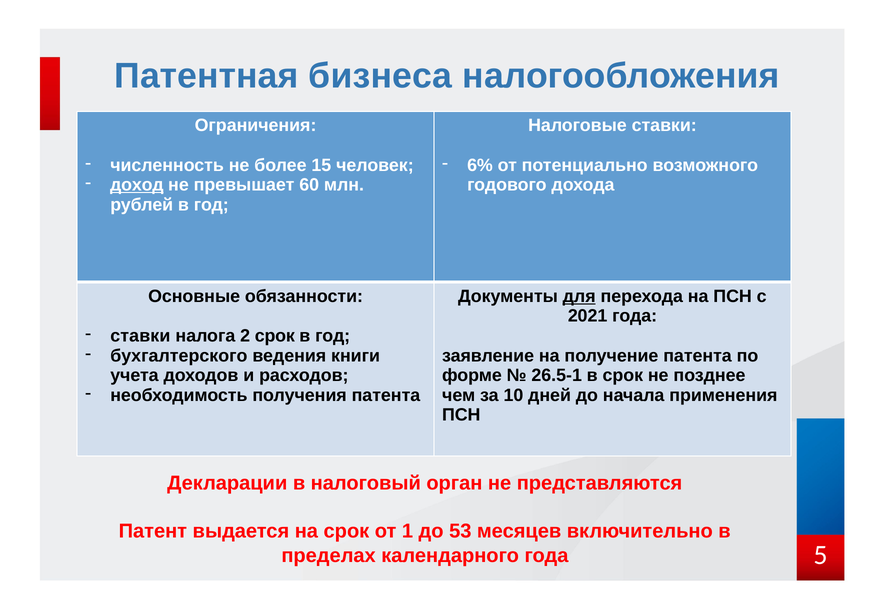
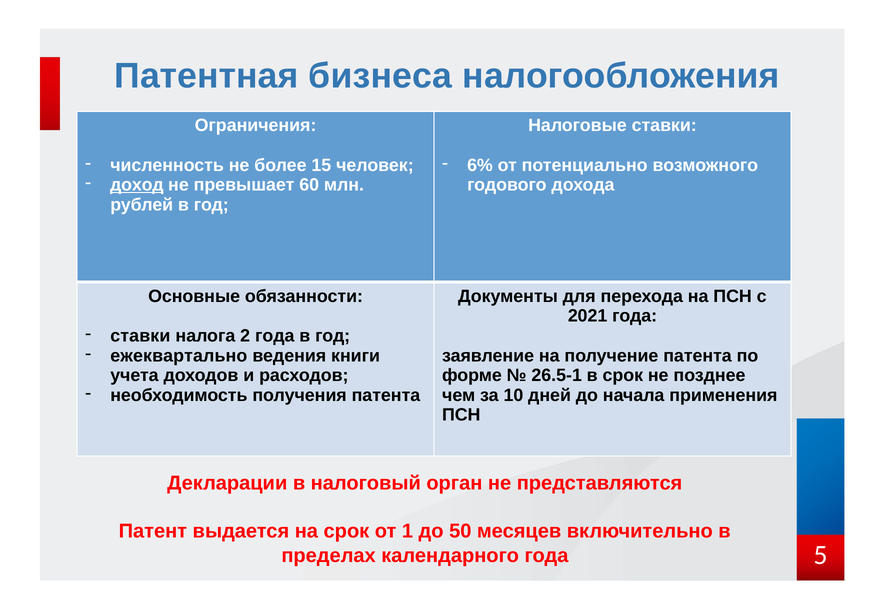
для underline: present -> none (579, 296)
2 срок: срок -> года (275, 336)
бухгалтерского: бухгалтерского -> ежеквартально (179, 355)
53: 53 -> 50 (460, 531)
